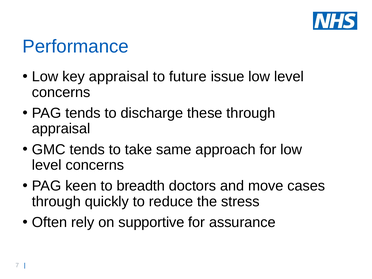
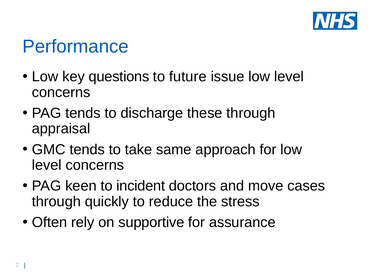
key appraisal: appraisal -> questions (119, 77)
breadth: breadth -> incident (141, 186)
